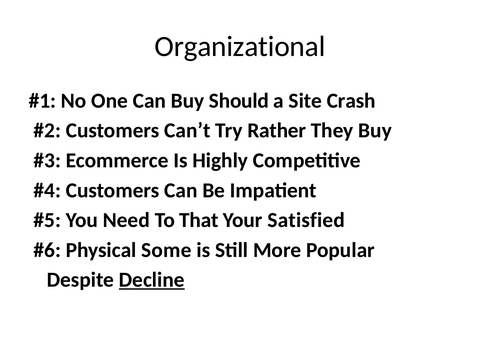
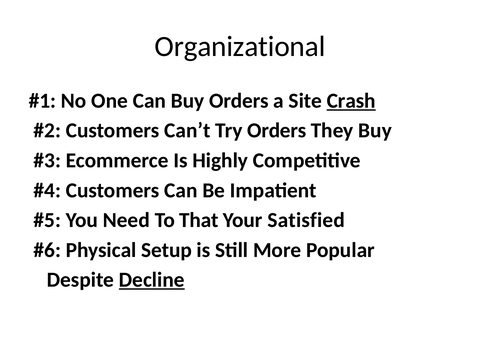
Buy Should: Should -> Orders (239, 101)
Crash underline: none -> present (351, 101)
Try Rather: Rather -> Orders (277, 131)
Some: Some -> Setup (167, 250)
